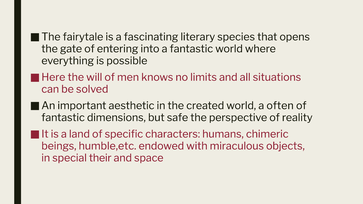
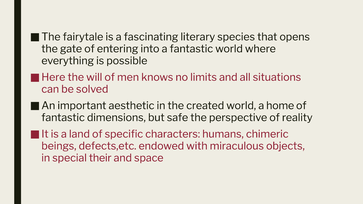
often: often -> home (280, 106)
humble,etc: humble,etc -> defects,etc (108, 146)
